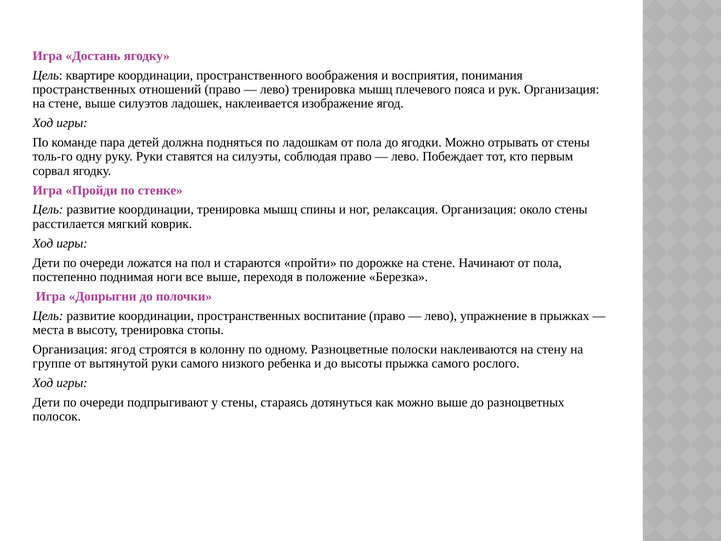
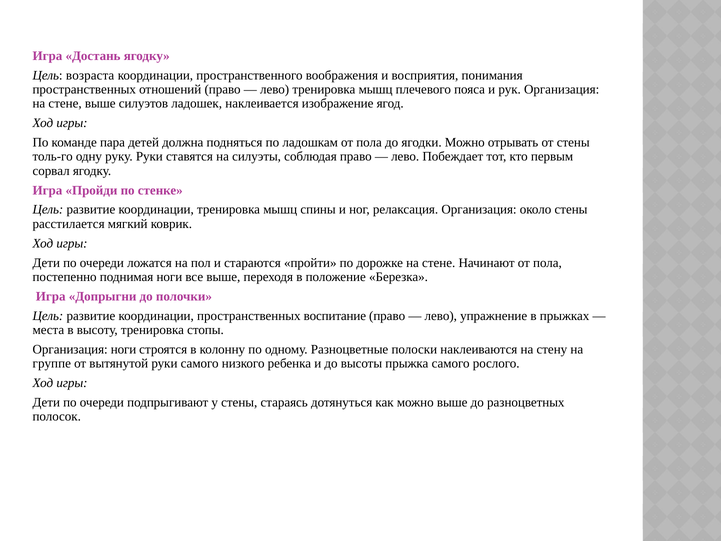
квартире: квартире -> возраста (90, 75)
Организация ягод: ягод -> ноги (124, 349)
